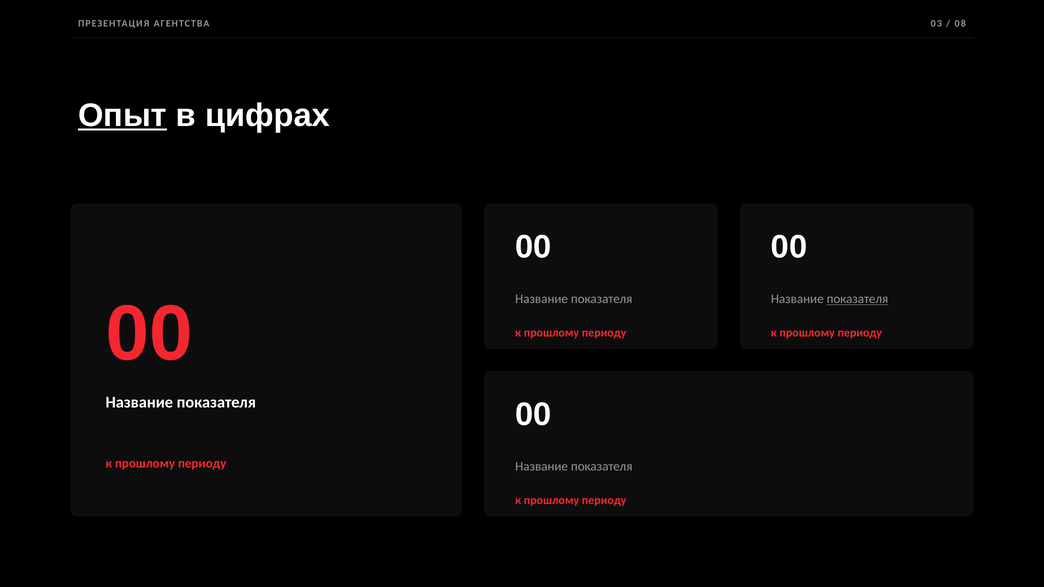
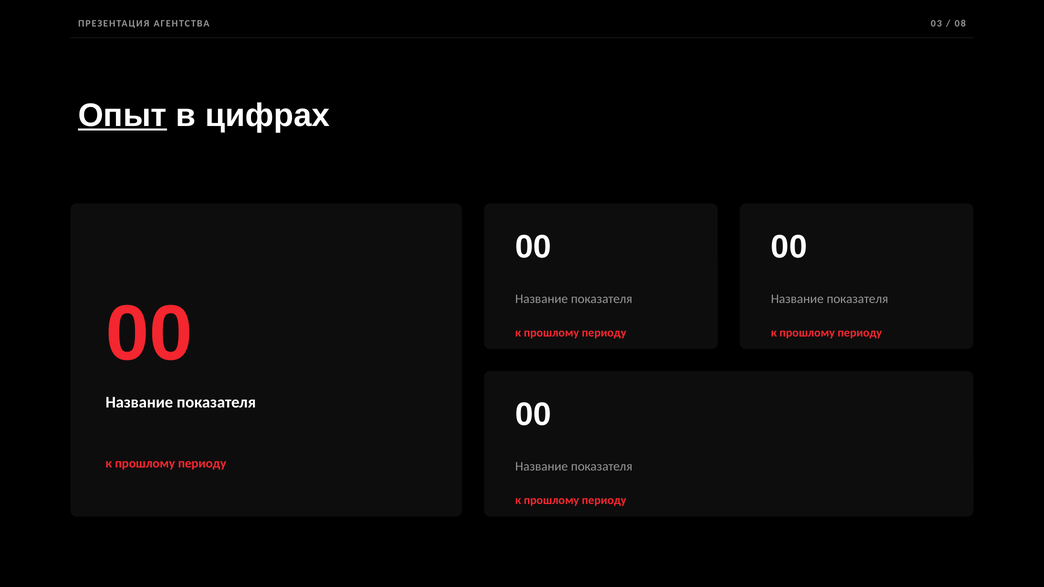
показателя underline: present -> none (857, 299)
